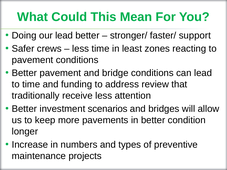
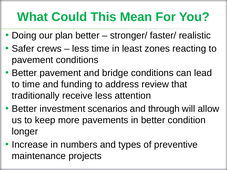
our lead: lead -> plan (64, 35)
support: support -> realistic (195, 35)
bridges: bridges -> through (164, 109)
